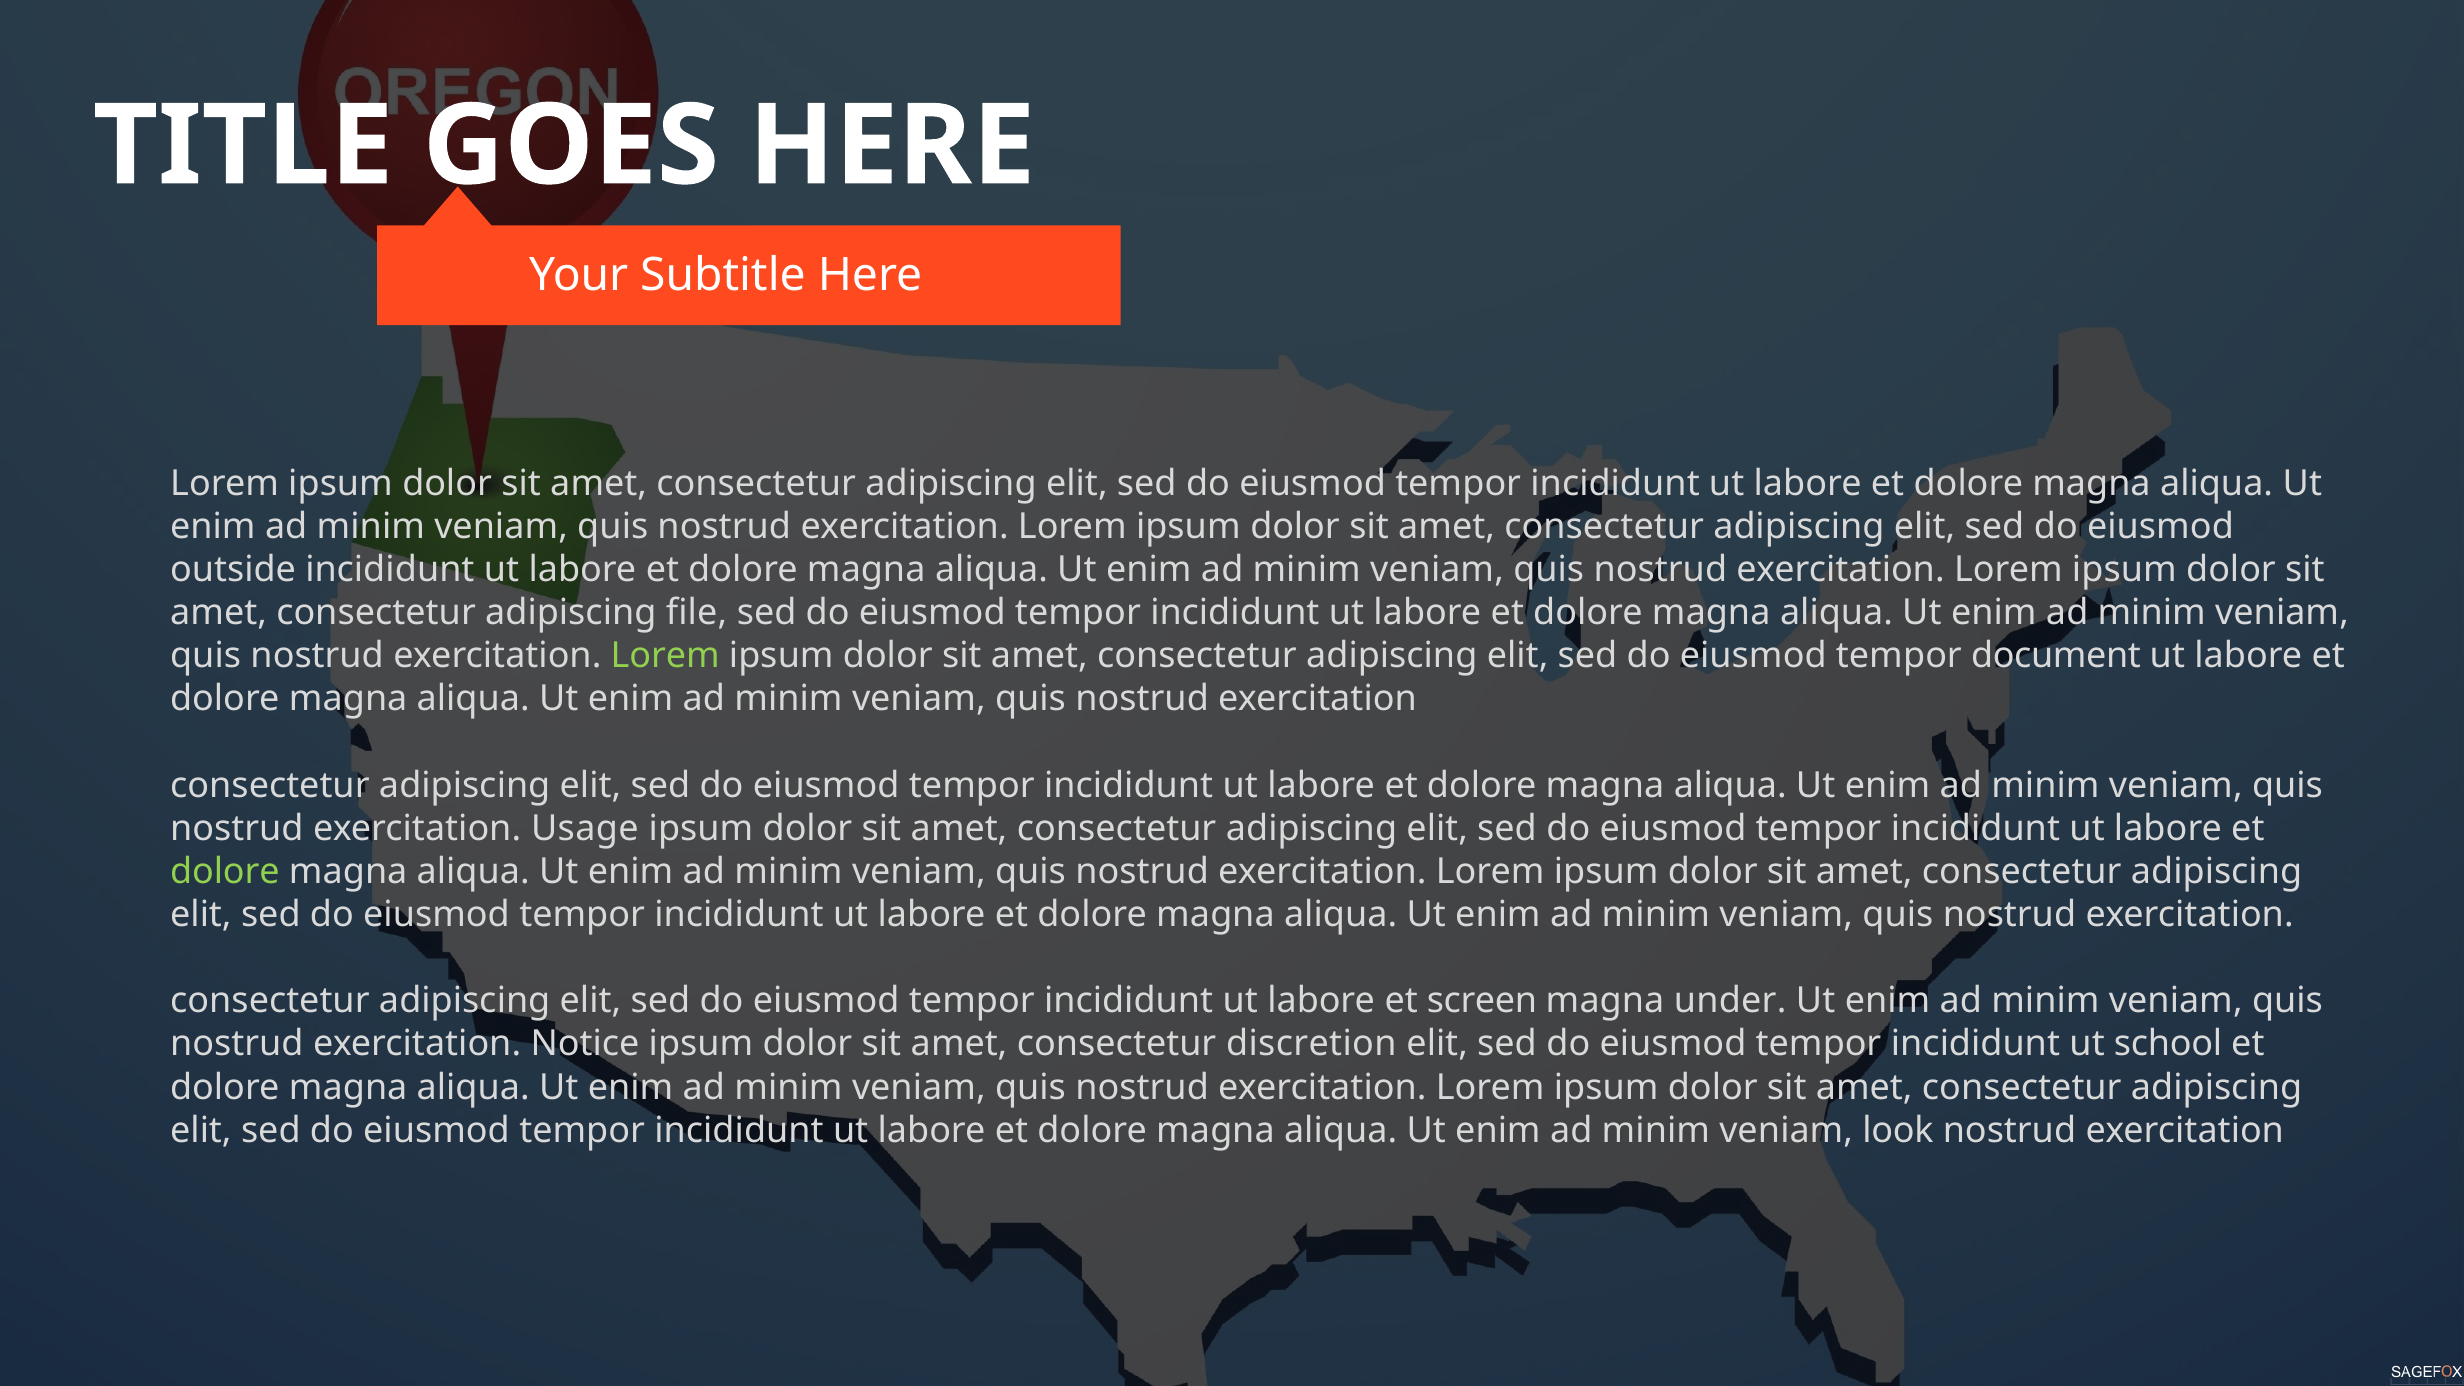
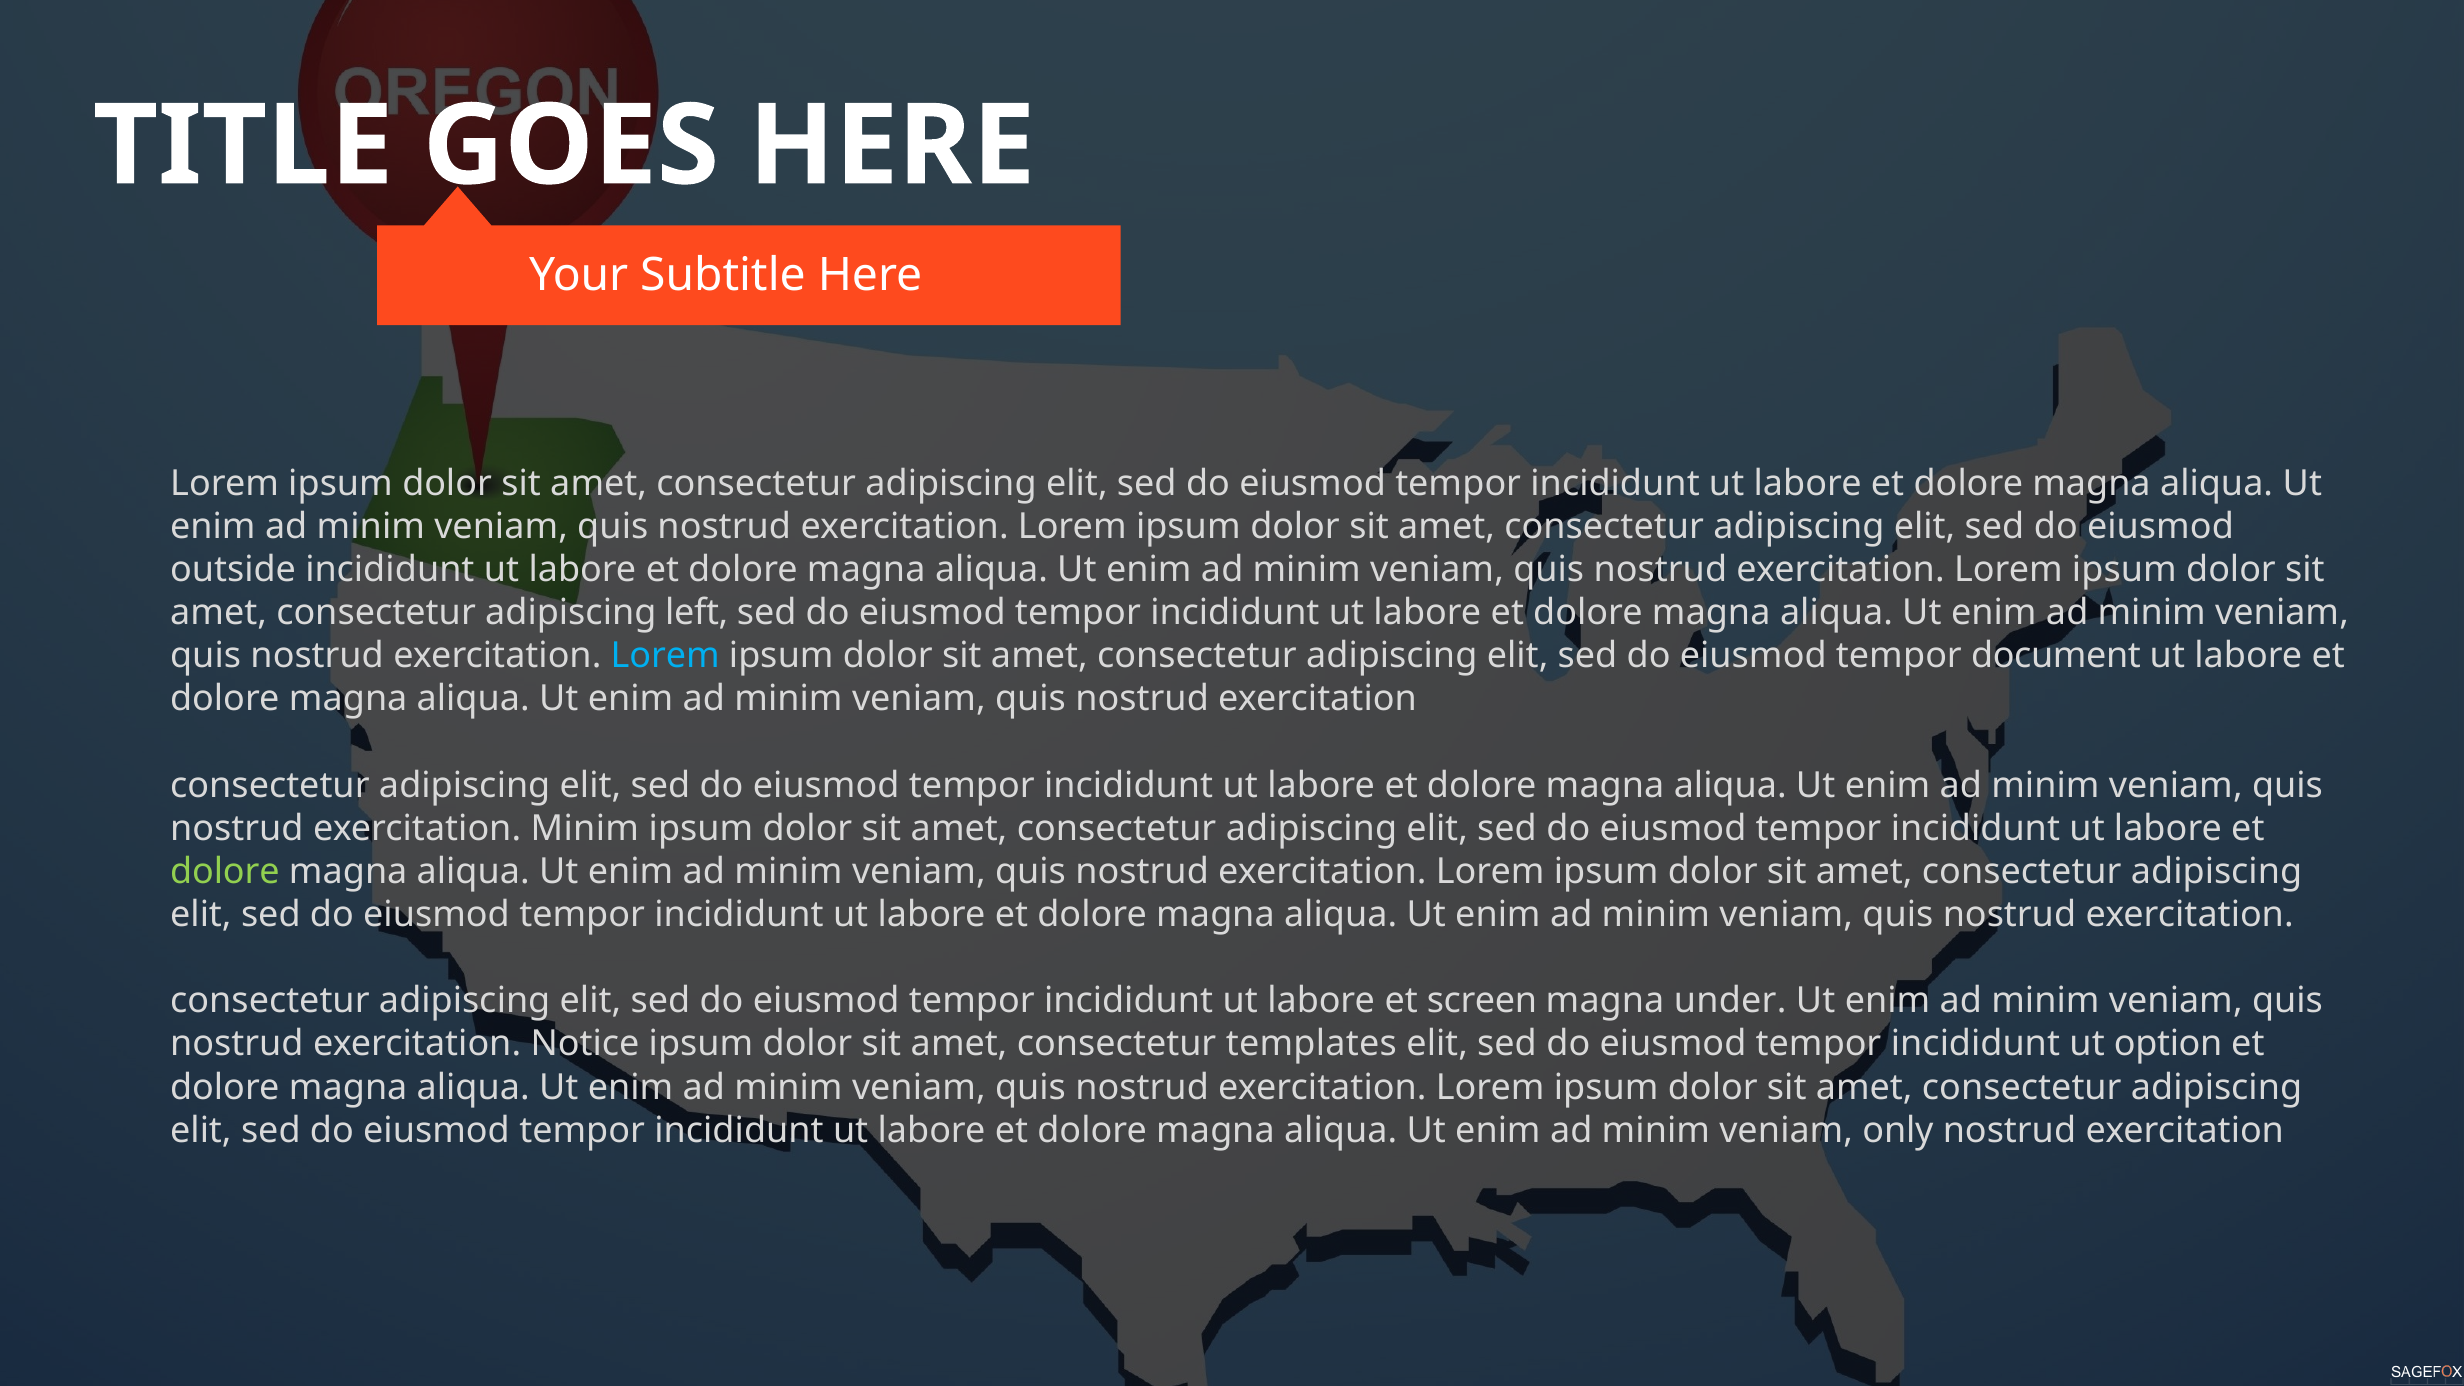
file: file -> left (697, 613)
Lorem colour: light green -> light blue (665, 656)
exercitation Usage: Usage -> Minim (585, 828)
discretion: discretion -> templates (1311, 1044)
school: school -> option (2168, 1044)
look: look -> only (1898, 1130)
